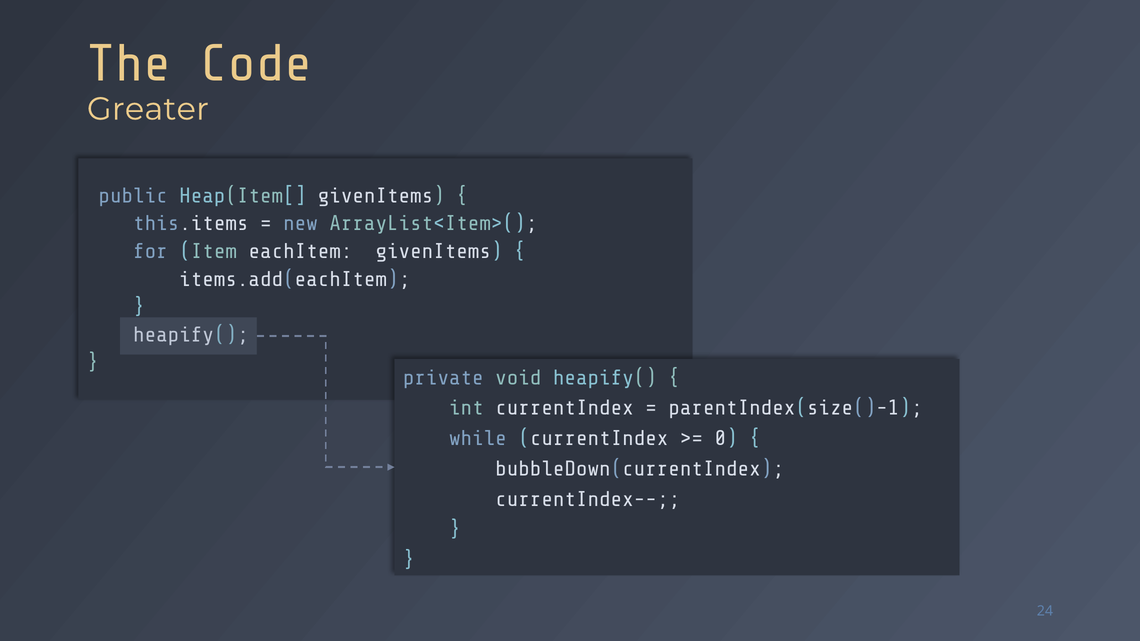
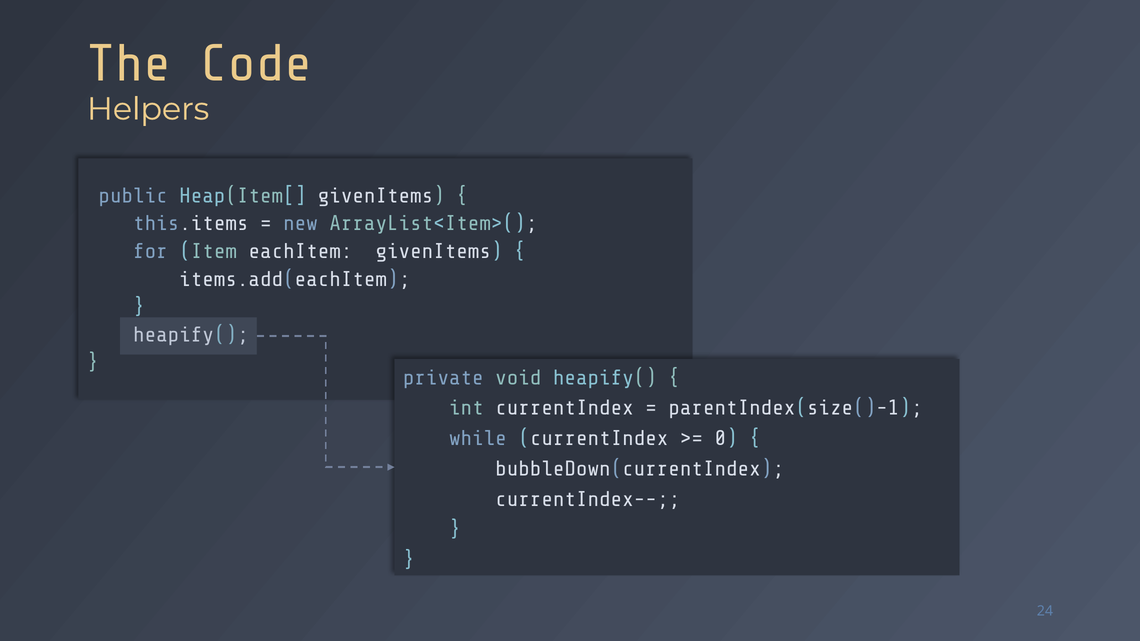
Greater: Greater -> Helpers (148, 109)
